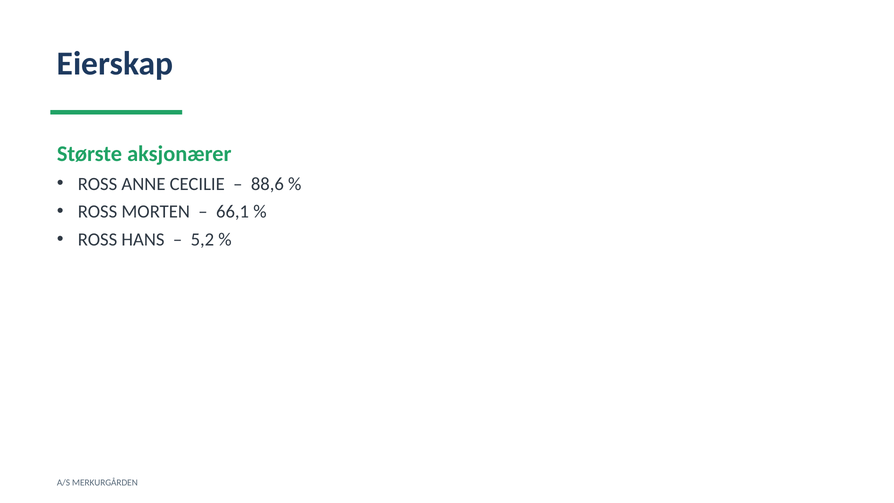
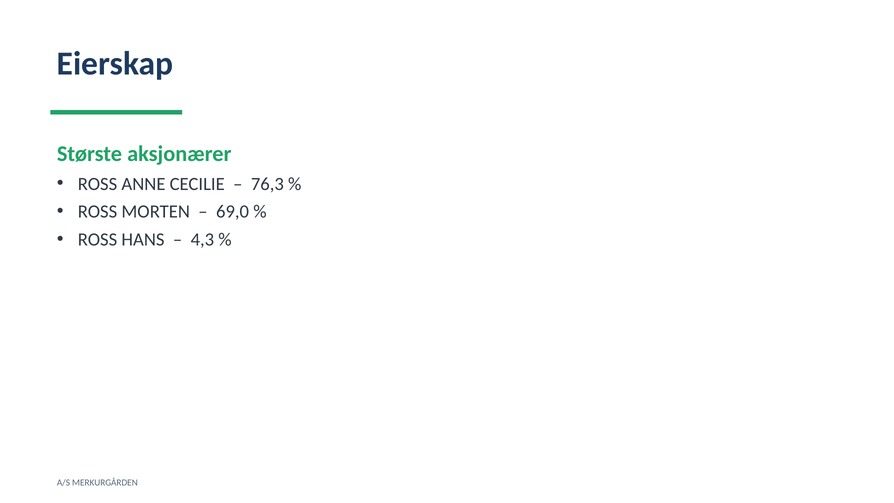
88,6: 88,6 -> 76,3 (267, 184)
66,1: 66,1 -> 69,0 (233, 212)
5,2: 5,2 -> 4,3 (202, 240)
